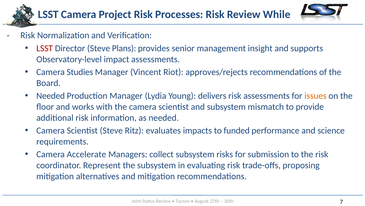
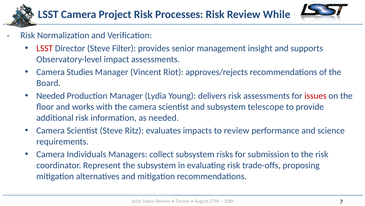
Plans: Plans -> Filter (124, 48)
issues colour: orange -> red (315, 96)
mismatch: mismatch -> telescope (266, 106)
to funded: funded -> review (237, 130)
Accelerate: Accelerate -> Individuals (87, 154)
